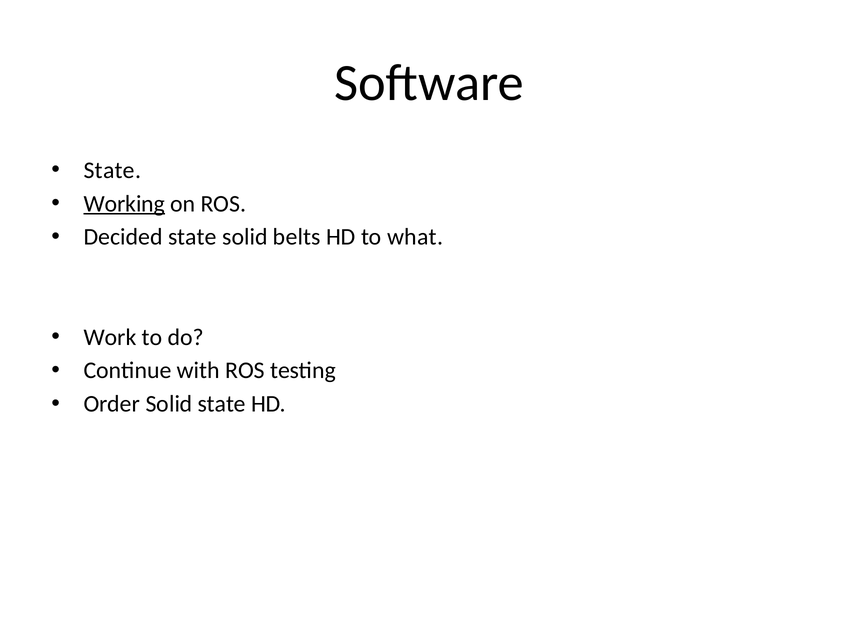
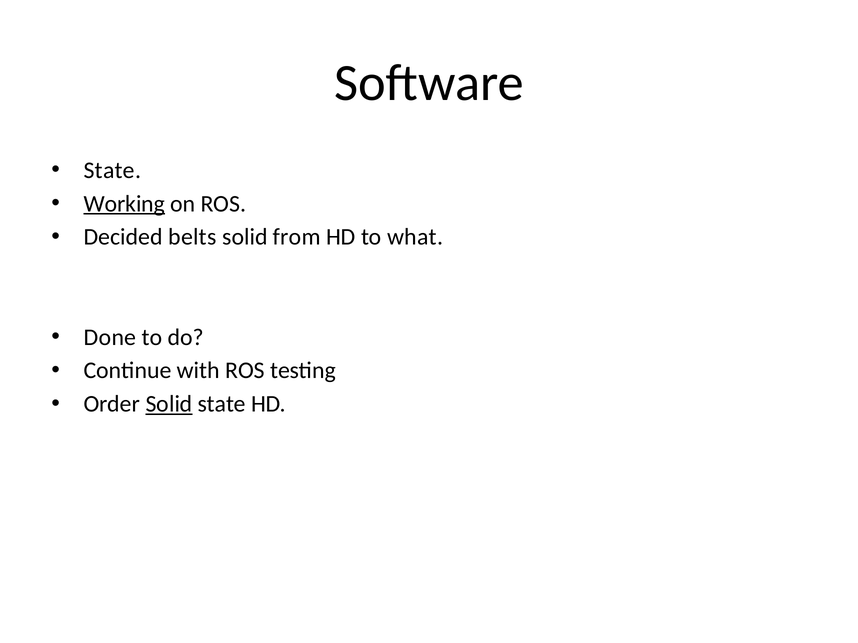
Decided state: state -> belts (192, 237)
belts: belts -> from (297, 237)
Work: Work -> Done (110, 337)
Solid underline: none -> present (169, 404)
